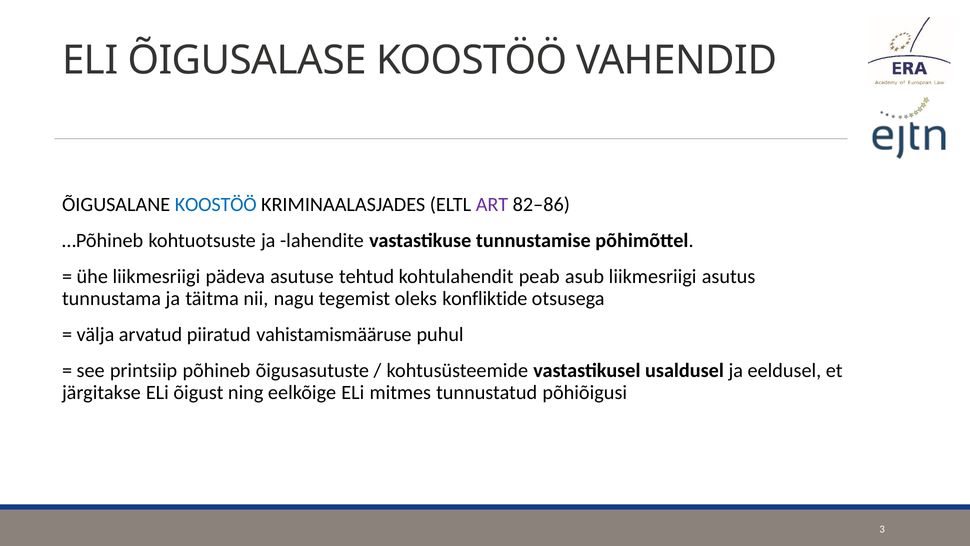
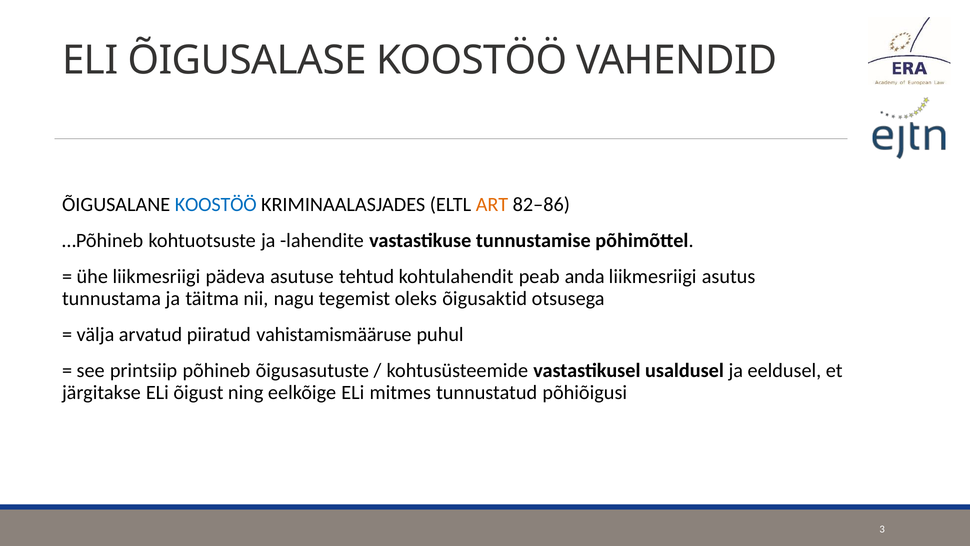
ART colour: purple -> orange (492, 204)
asub: asub -> anda (585, 276)
konfliktide: konfliktide -> õigusaktid (485, 298)
